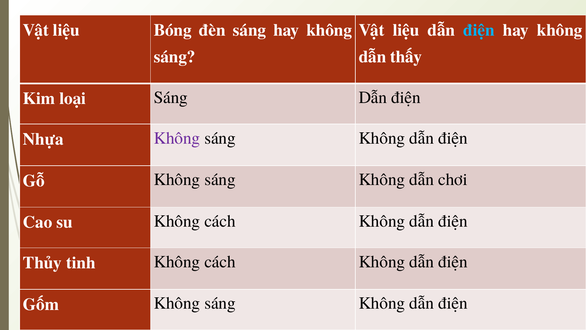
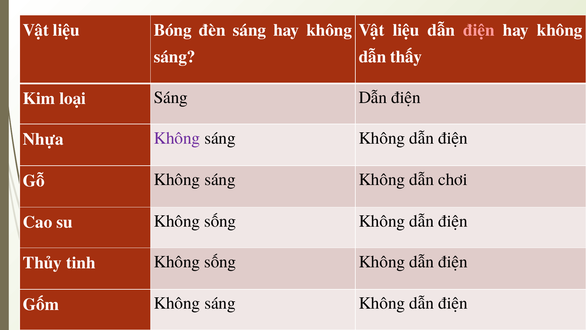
điện colour: light blue -> pink (479, 30)
su Không cách: cách -> sống (220, 221)
tinh Không cách: cách -> sống (220, 261)
